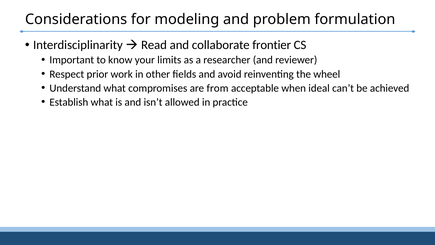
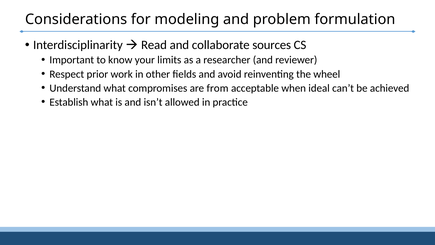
frontier: frontier -> sources (272, 45)
